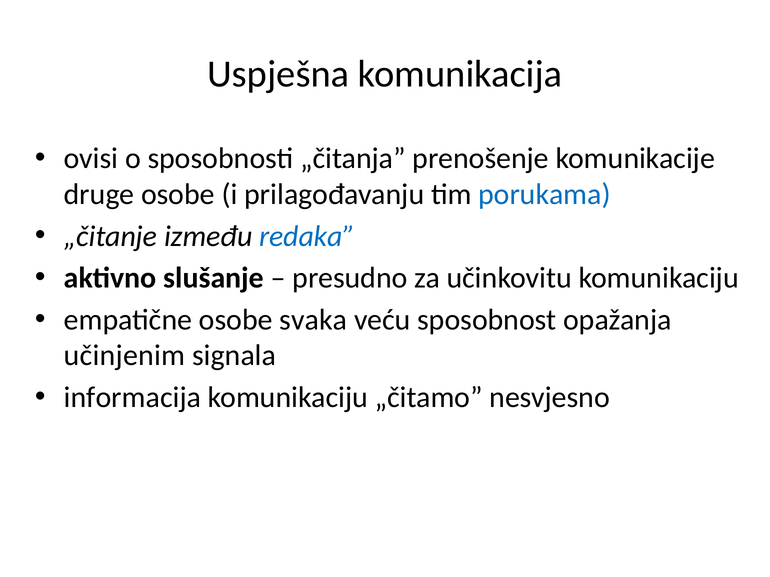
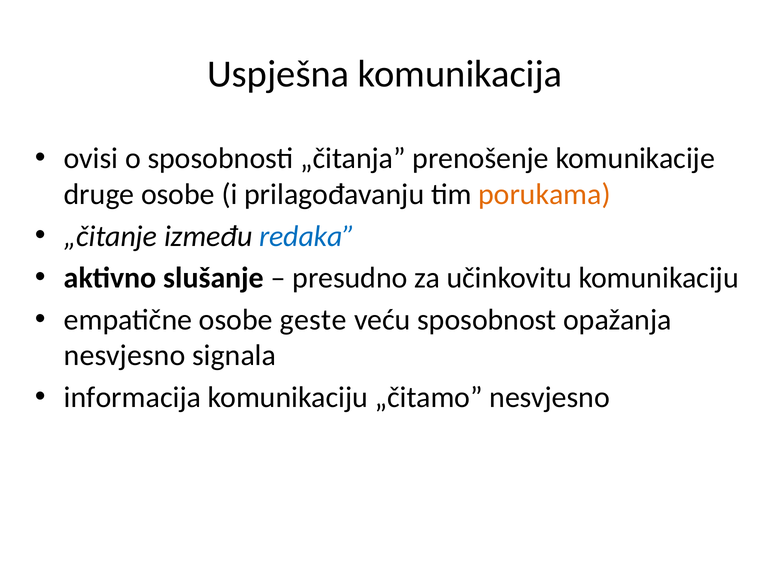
porukama colour: blue -> orange (544, 194)
svaka: svaka -> geste (313, 320)
učinjenim: učinjenim -> nesvjesno (125, 356)
